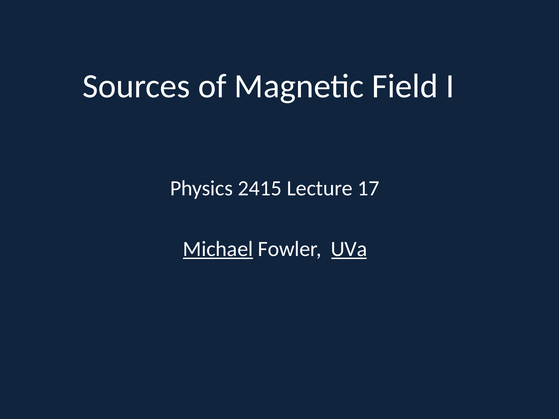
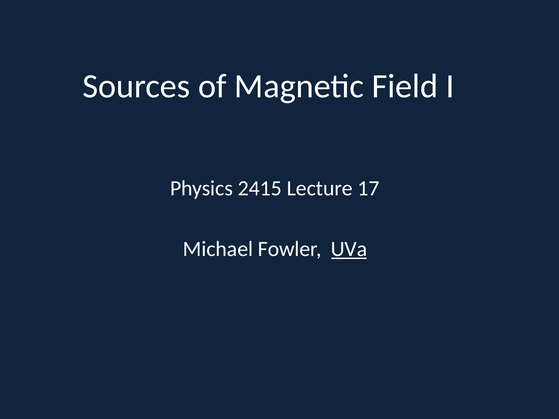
Michael underline: present -> none (218, 249)
